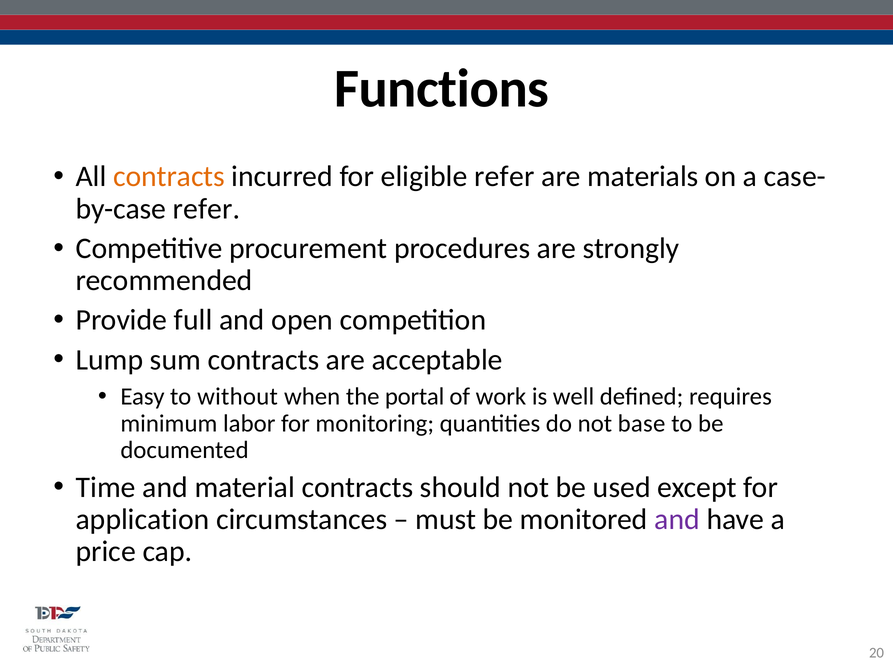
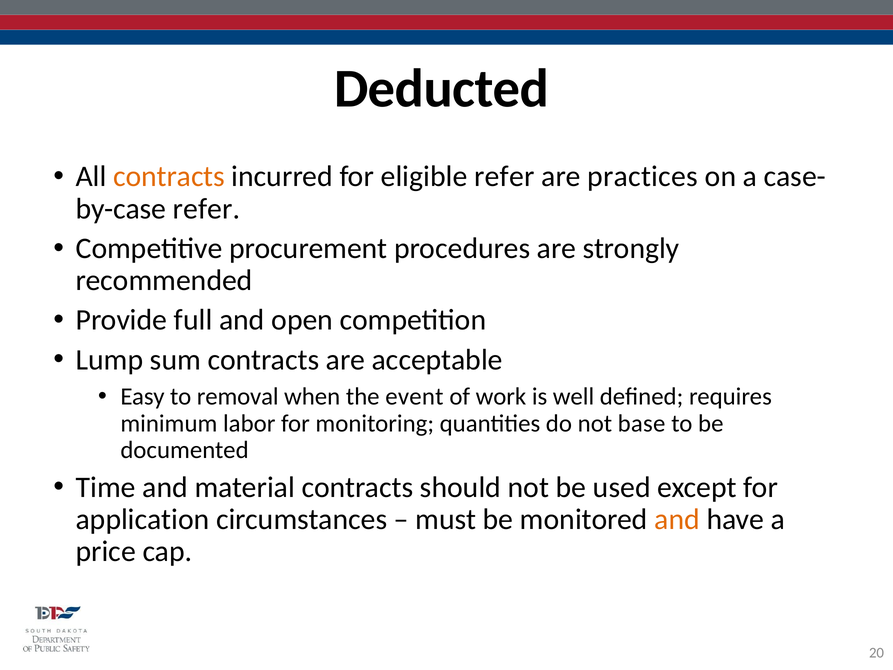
Functions: Functions -> Deducted (442, 89)
materials: materials -> practices (642, 177)
without: without -> removal (238, 397)
portal: portal -> event (414, 397)
and colour: purple -> orange (677, 519)
